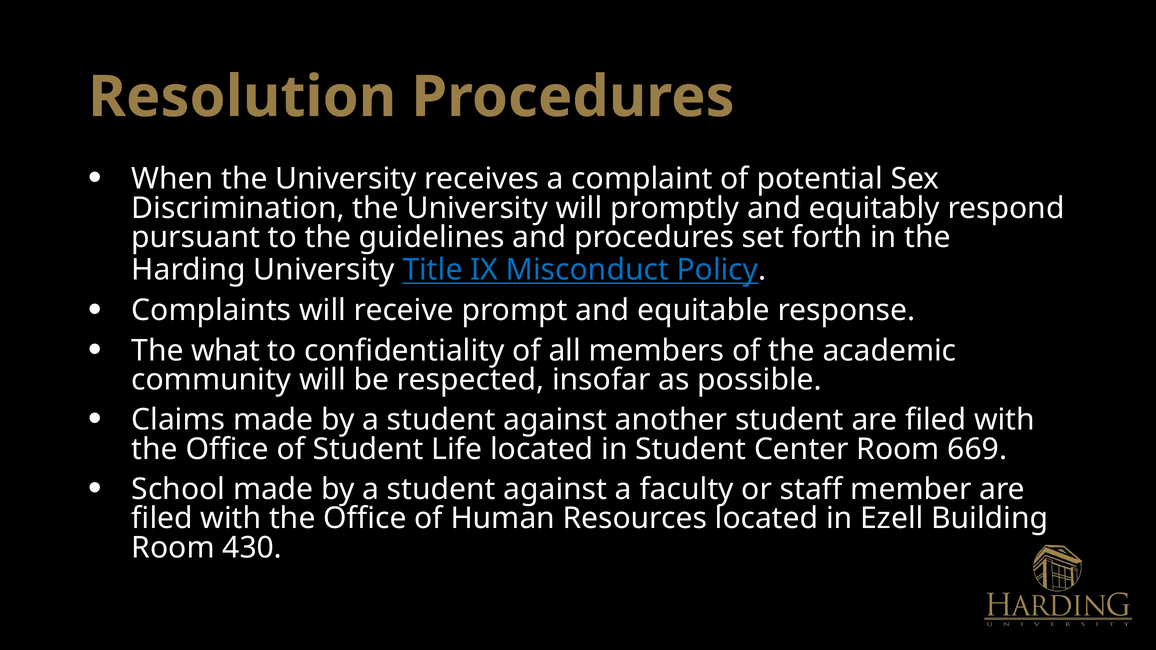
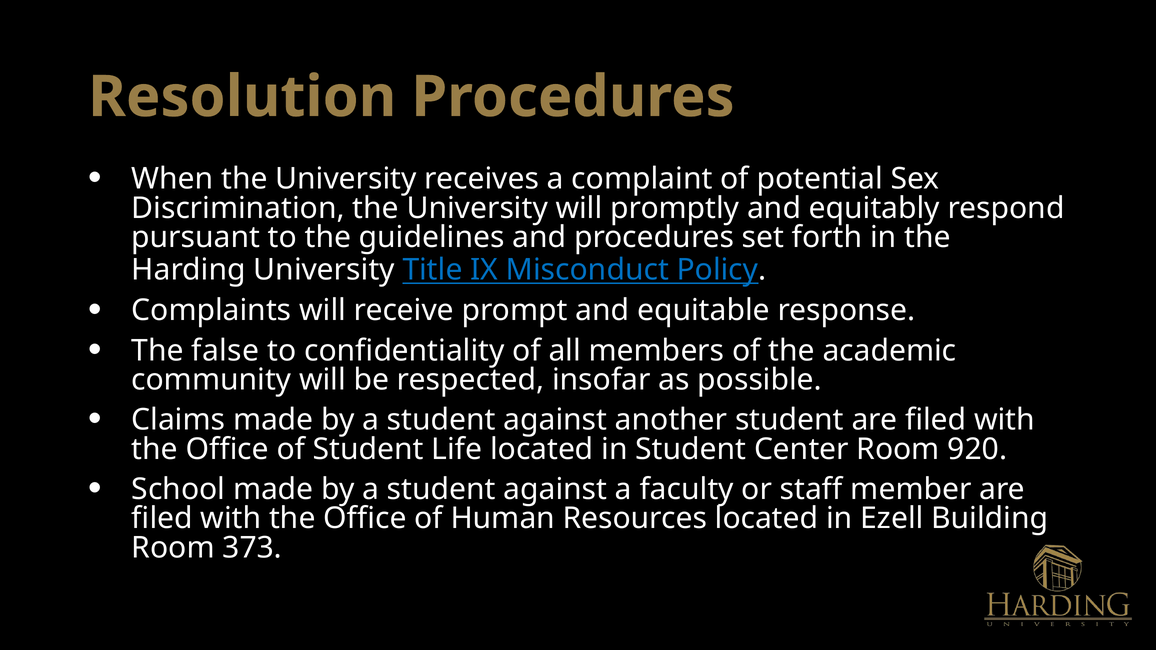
what: what -> false (225, 351)
669: 669 -> 920 (977, 449)
430: 430 -> 373 (252, 548)
